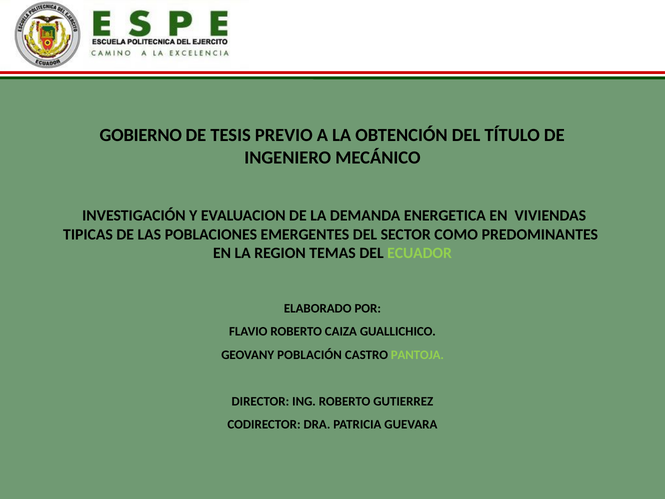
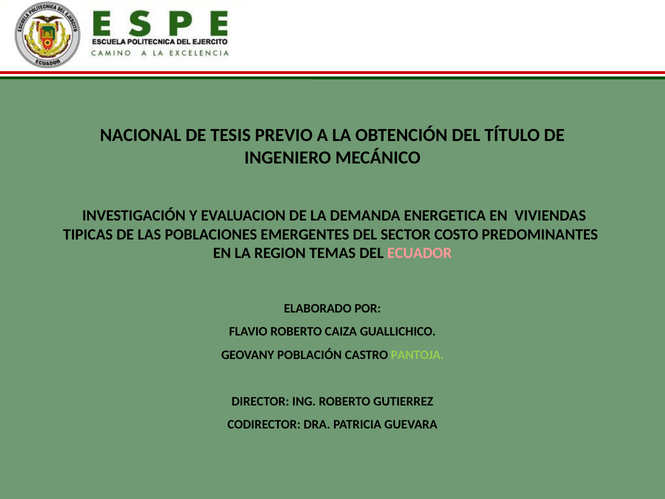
GOBIERNO: GOBIERNO -> NACIONAL (141, 135)
COMO: COMO -> COSTO (456, 234)
ECUADOR colour: light green -> pink (420, 253)
